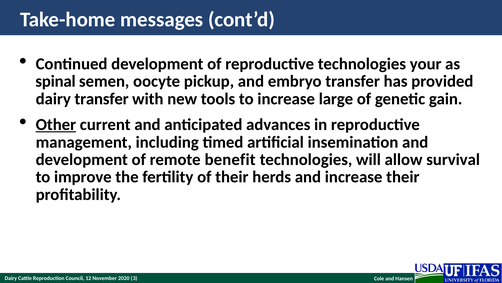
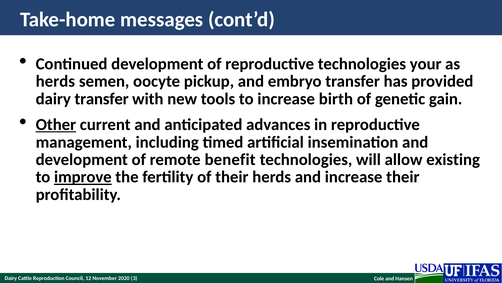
spinal: spinal -> herds (55, 81)
large: large -> birth (336, 99)
survival: survival -> existing (453, 159)
improve underline: none -> present (83, 177)
